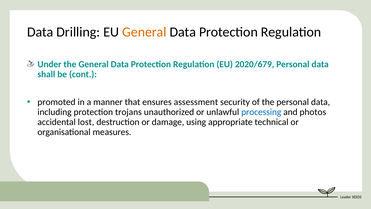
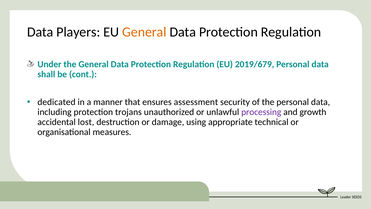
Drilling: Drilling -> Players (78, 32)
2020/679: 2020/679 -> 2019/679 (255, 64)
promoted: promoted -> dedicated (56, 102)
processing colour: blue -> purple (261, 112)
photos: photos -> growth (313, 112)
